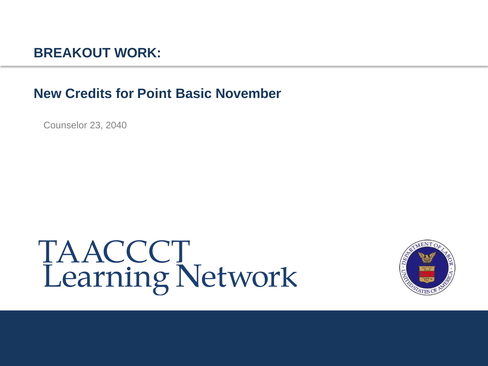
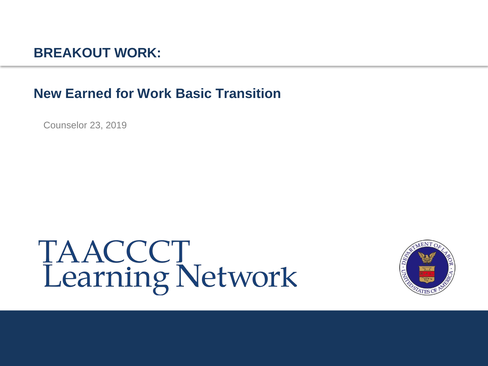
Credits: Credits -> Earned (89, 94)
for Point: Point -> Work (154, 94)
November: November -> Transition (248, 94)
2040: 2040 -> 2019 (116, 126)
